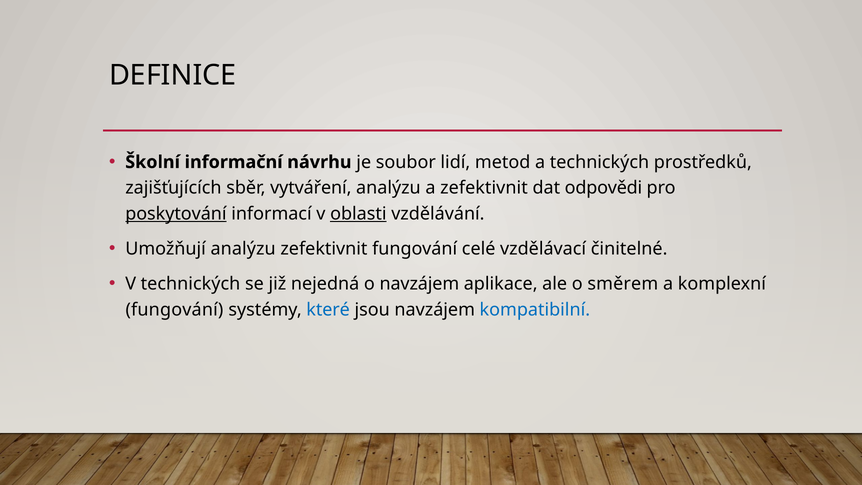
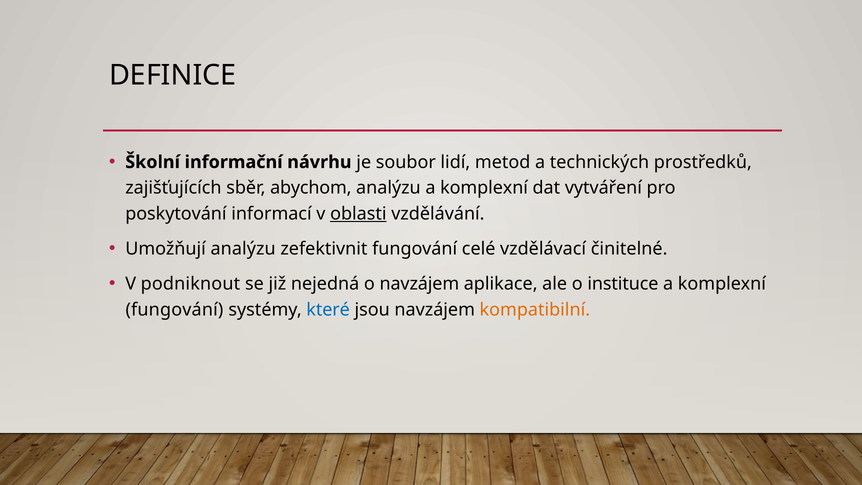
vytváření: vytváření -> abychom (311, 188)
analýzu a zefektivnit: zefektivnit -> komplexní (484, 188)
odpovědi: odpovědi -> vytváření (603, 188)
poskytování underline: present -> none (176, 214)
V technických: technických -> podniknout (190, 284)
směrem: směrem -> instituce (623, 284)
kompatibilní colour: blue -> orange (535, 310)
